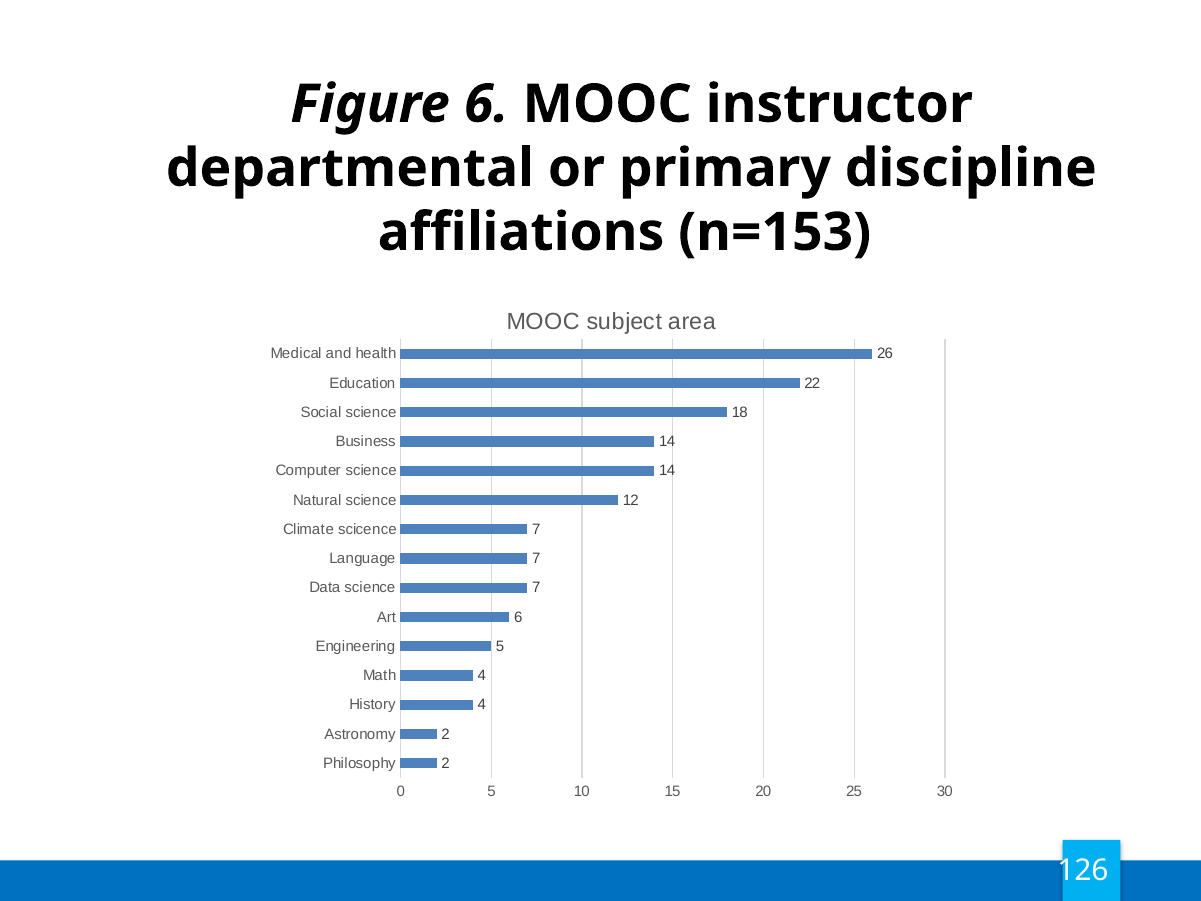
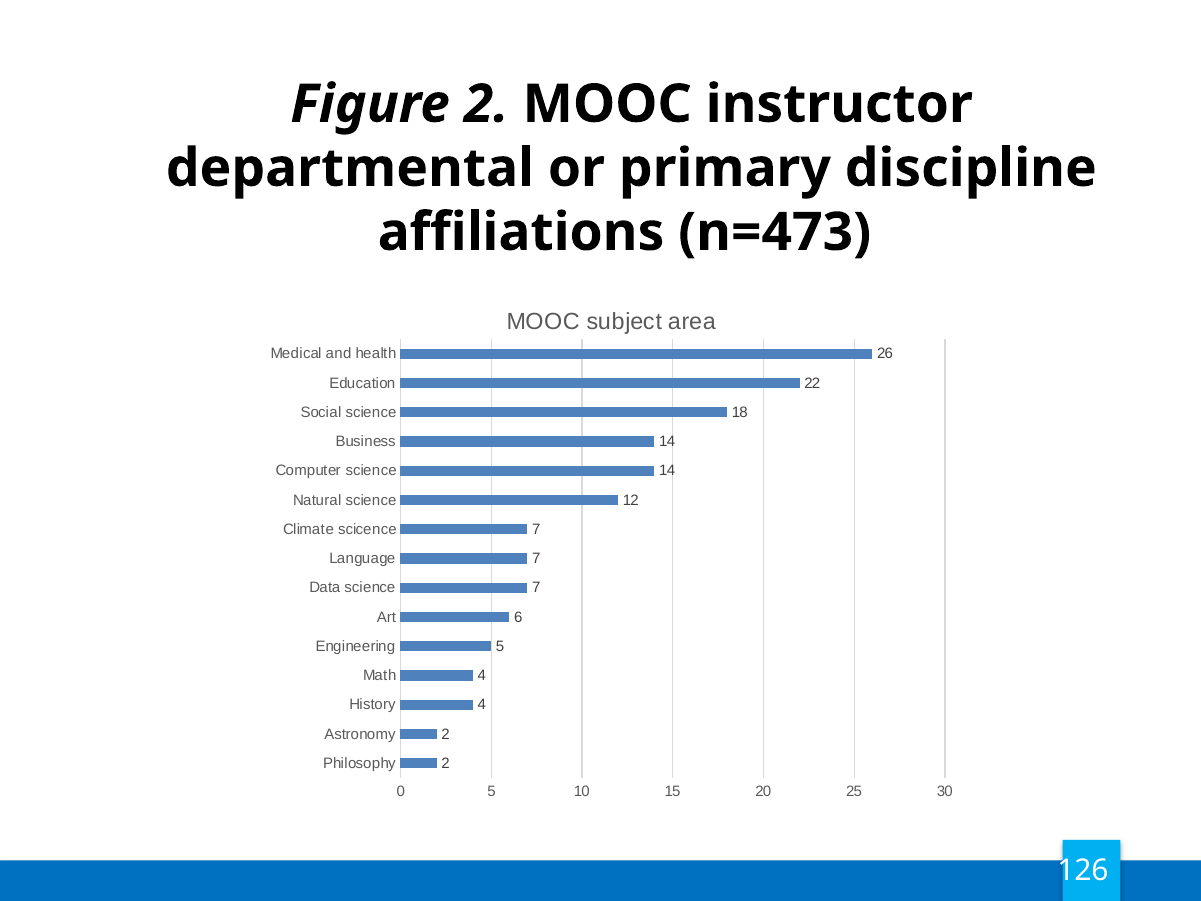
Figure 6: 6 -> 2 (486, 104)
n=153: n=153 -> n=473 (775, 232)
